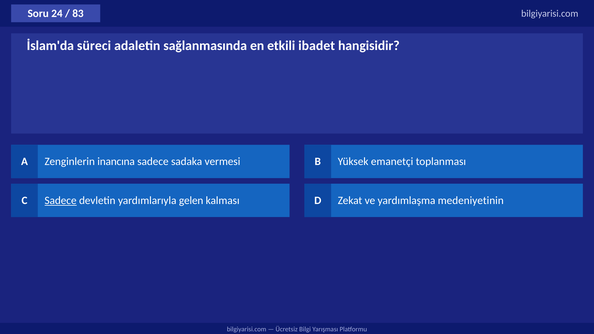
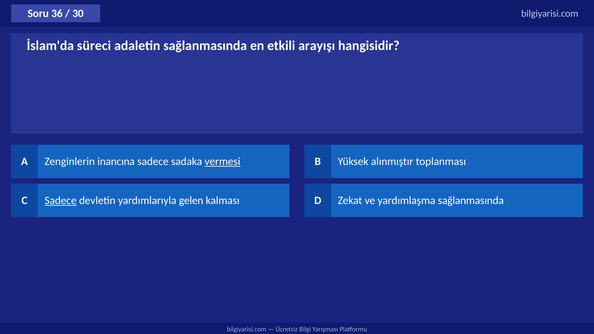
24: 24 -> 36 (57, 14)
83: 83 -> 30 (78, 14)
ibadet: ibadet -> arayışı (317, 46)
vermesi underline: none -> present (222, 162)
emanetçi: emanetçi -> alınmıştır (392, 162)
yardımlaşma medeniyetinin: medeniyetinin -> sağlanmasında (471, 201)
